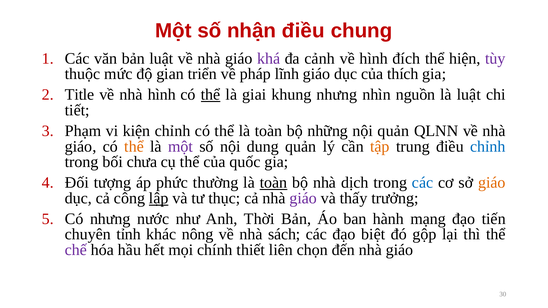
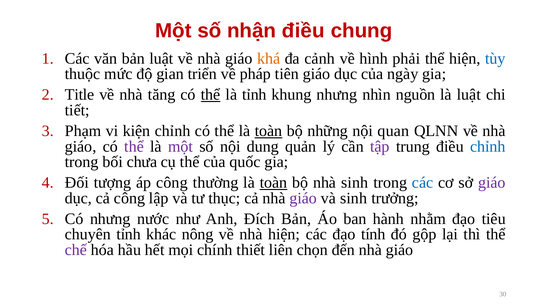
khá colour: purple -> orange (269, 59)
đích: đích -> phải (406, 59)
tùy colour: purple -> blue (495, 59)
lĩnh: lĩnh -> tiên (287, 74)
thích: thích -> ngày (403, 74)
nhà hình: hình -> tăng (162, 95)
là giai: giai -> tỉnh (254, 95)
toàn underline: none -> present (269, 131)
nội quản: quản -> quan (393, 131)
thể colour: orange -> purple (134, 147)
tập colour: orange -> purple (380, 147)
áp phức: phức -> công (172, 183)
nhà dịch: dịch -> sinh (355, 183)
giáo colour: orange -> purple (492, 183)
lập underline: present -> none (159, 198)
và thấy: thấy -> sinh (354, 198)
Thời: Thời -> Đích (259, 219)
mạng: mạng -> nhằm (428, 219)
tiến: tiến -> tiêu (494, 219)
nhà sách: sách -> hiện (284, 235)
biệt: biệt -> tính (373, 235)
